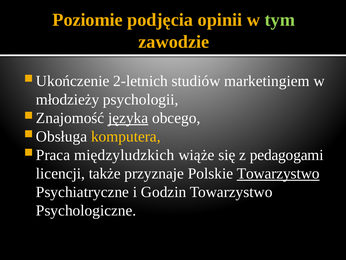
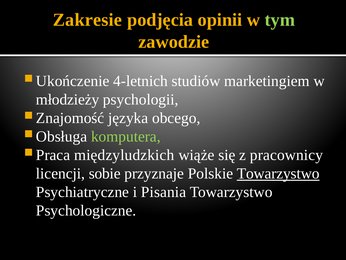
Poziomie: Poziomie -> Zakresie (87, 20)
2-letnich: 2-letnich -> 4-letnich (141, 81)
języka underline: present -> none (128, 118)
komputera colour: yellow -> light green (126, 136)
pedagogami: pedagogami -> pracownicy (287, 155)
także: także -> sobie (105, 173)
Godzin: Godzin -> Pisania (164, 192)
